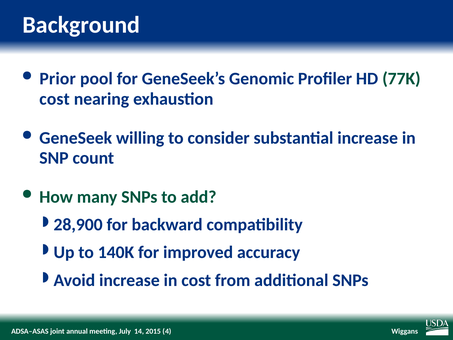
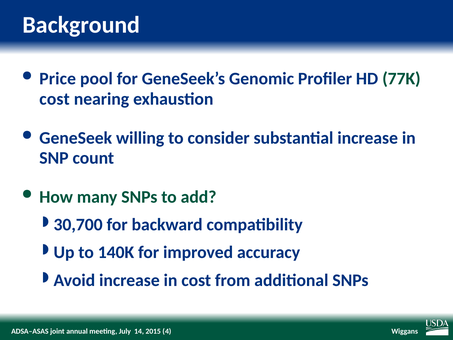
Prior: Prior -> Price (58, 79)
28,900: 28,900 -> 30,700 (78, 225)
